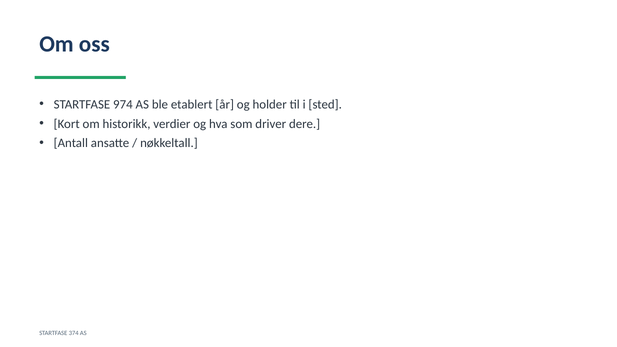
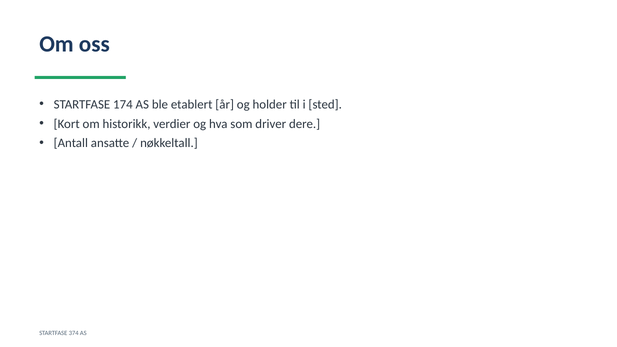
974: 974 -> 174 (123, 105)
